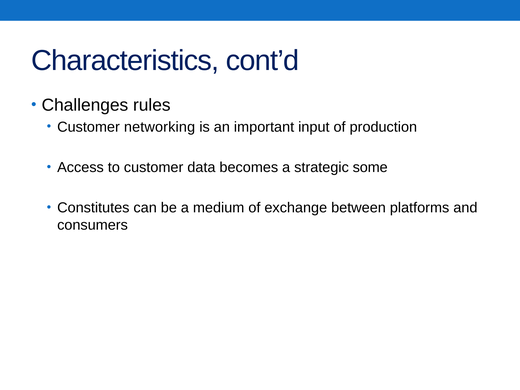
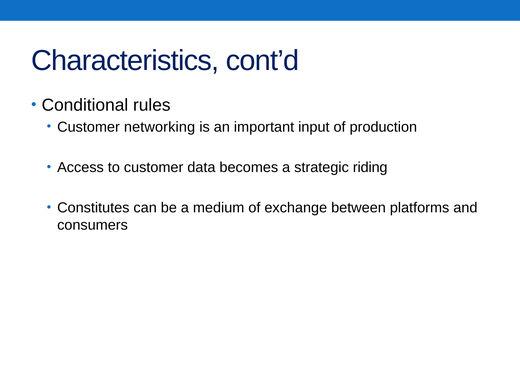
Challenges: Challenges -> Conditional (85, 105)
some: some -> riding (370, 167)
